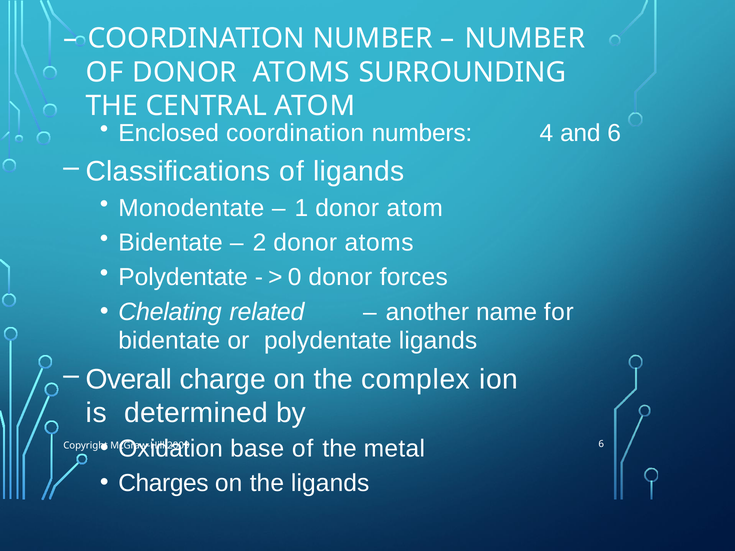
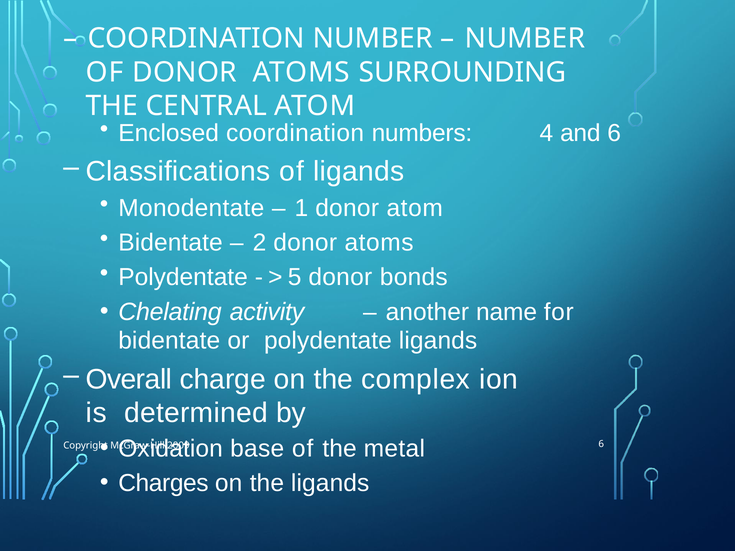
0: 0 -> 5 (295, 277)
forces: forces -> bonds (414, 277)
related: related -> activity (267, 312)
